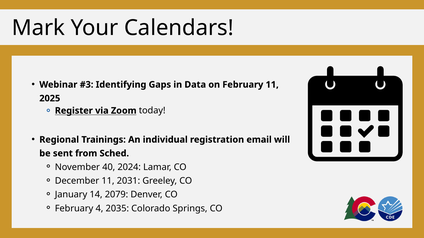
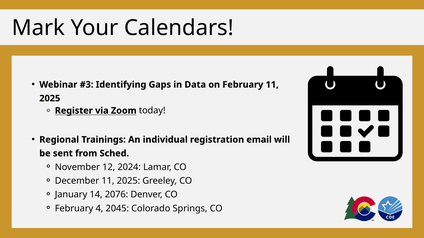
40: 40 -> 12 (109, 167)
December 11 2031: 2031 -> 2025 (128, 181)
2079: 2079 -> 2076 (116, 195)
2035: 2035 -> 2045 (117, 209)
